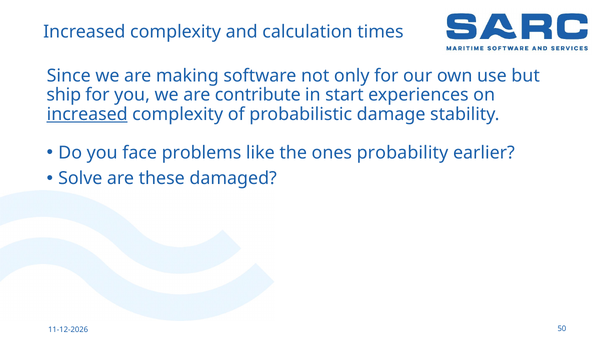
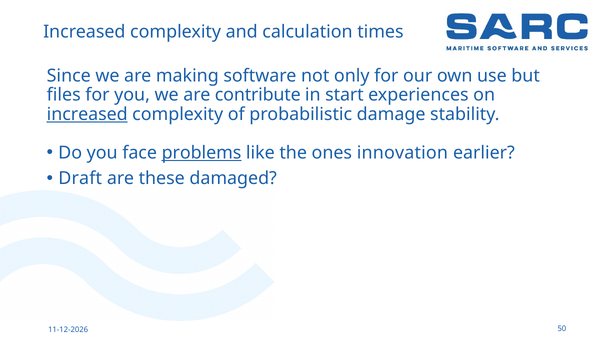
ship: ship -> files (64, 95)
problems underline: none -> present (202, 153)
probability: probability -> innovation (402, 153)
Solve: Solve -> Draft (80, 178)
